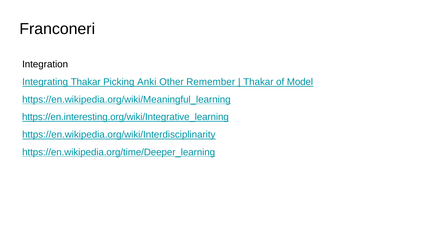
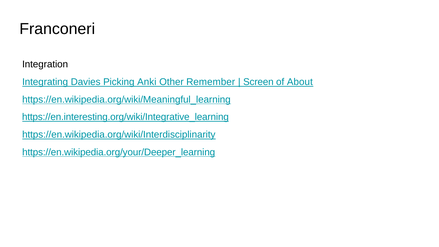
Integrating Thakar: Thakar -> Davies (86, 82)
Thakar: Thakar -> Screen (258, 82)
Model: Model -> About (300, 82)
https://en.wikipedia.org/time/Deeper_learning: https://en.wikipedia.org/time/Deeper_learning -> https://en.wikipedia.org/your/Deeper_learning (119, 152)
